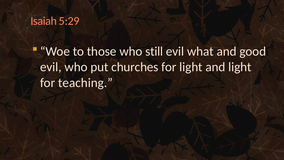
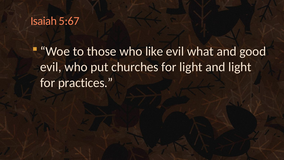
5:29: 5:29 -> 5:67 (69, 21)
still: still -> like (154, 51)
teaching: teaching -> practices (86, 83)
